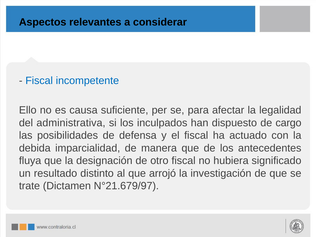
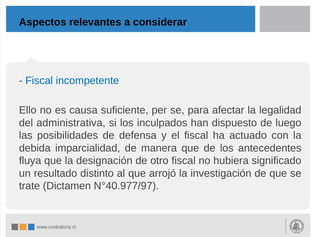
cargo: cargo -> luego (288, 123)
N°21.679/97: N°21.679/97 -> N°40.977/97 (126, 186)
